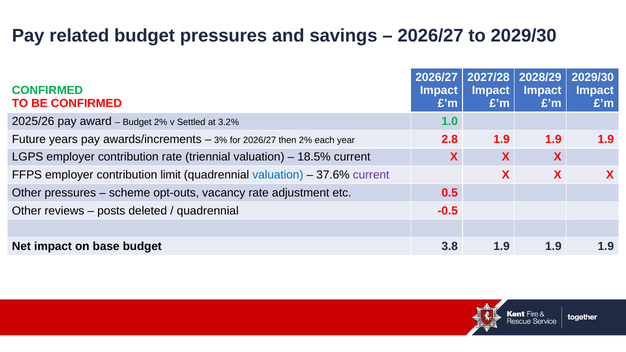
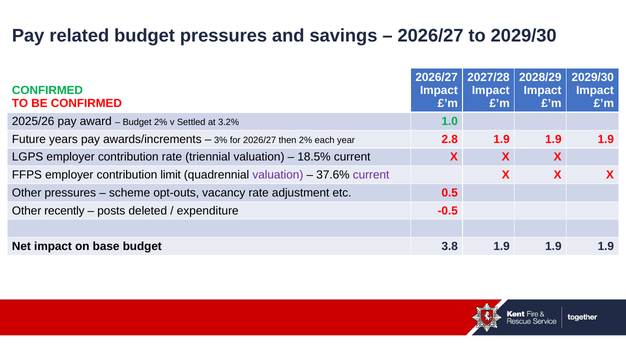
valuation colour: blue -> purple (278, 175)
reviews: reviews -> recently (64, 211)
quadrennial: quadrennial -> expenditure (208, 211)
